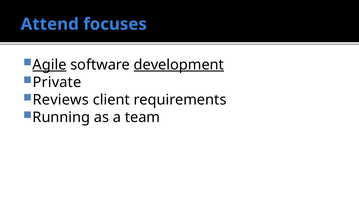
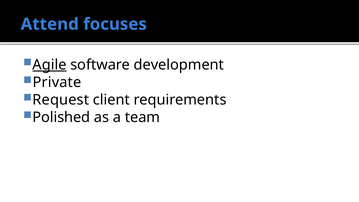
development underline: present -> none (179, 65)
Reviews: Reviews -> Request (61, 100)
Running: Running -> Polished (61, 117)
